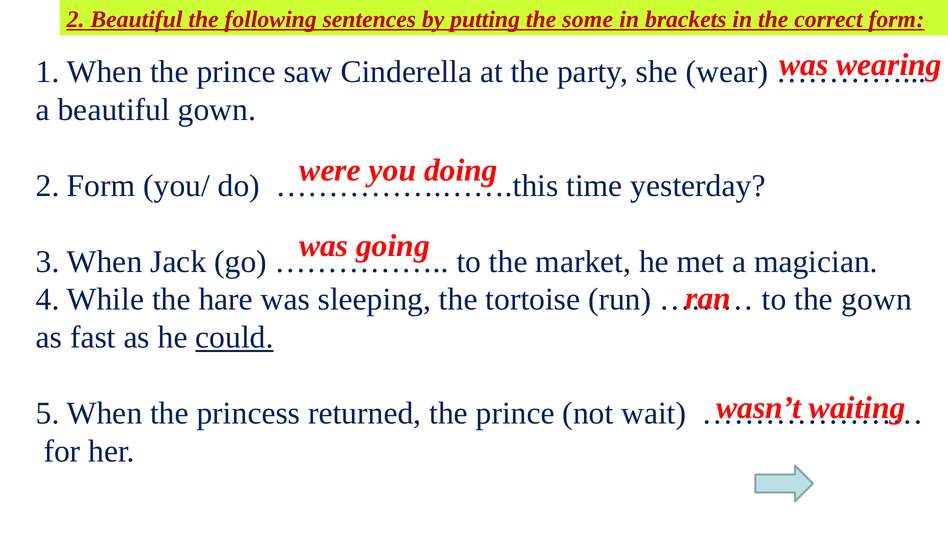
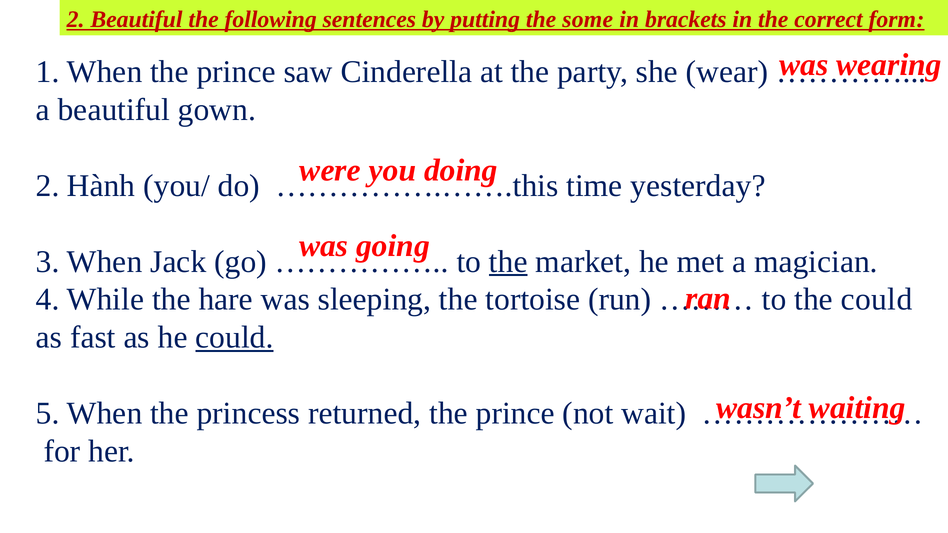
2 Form: Form -> Hành (101, 186)
the underline: none -> present (508, 262)
the gown: gown -> could (877, 300)
